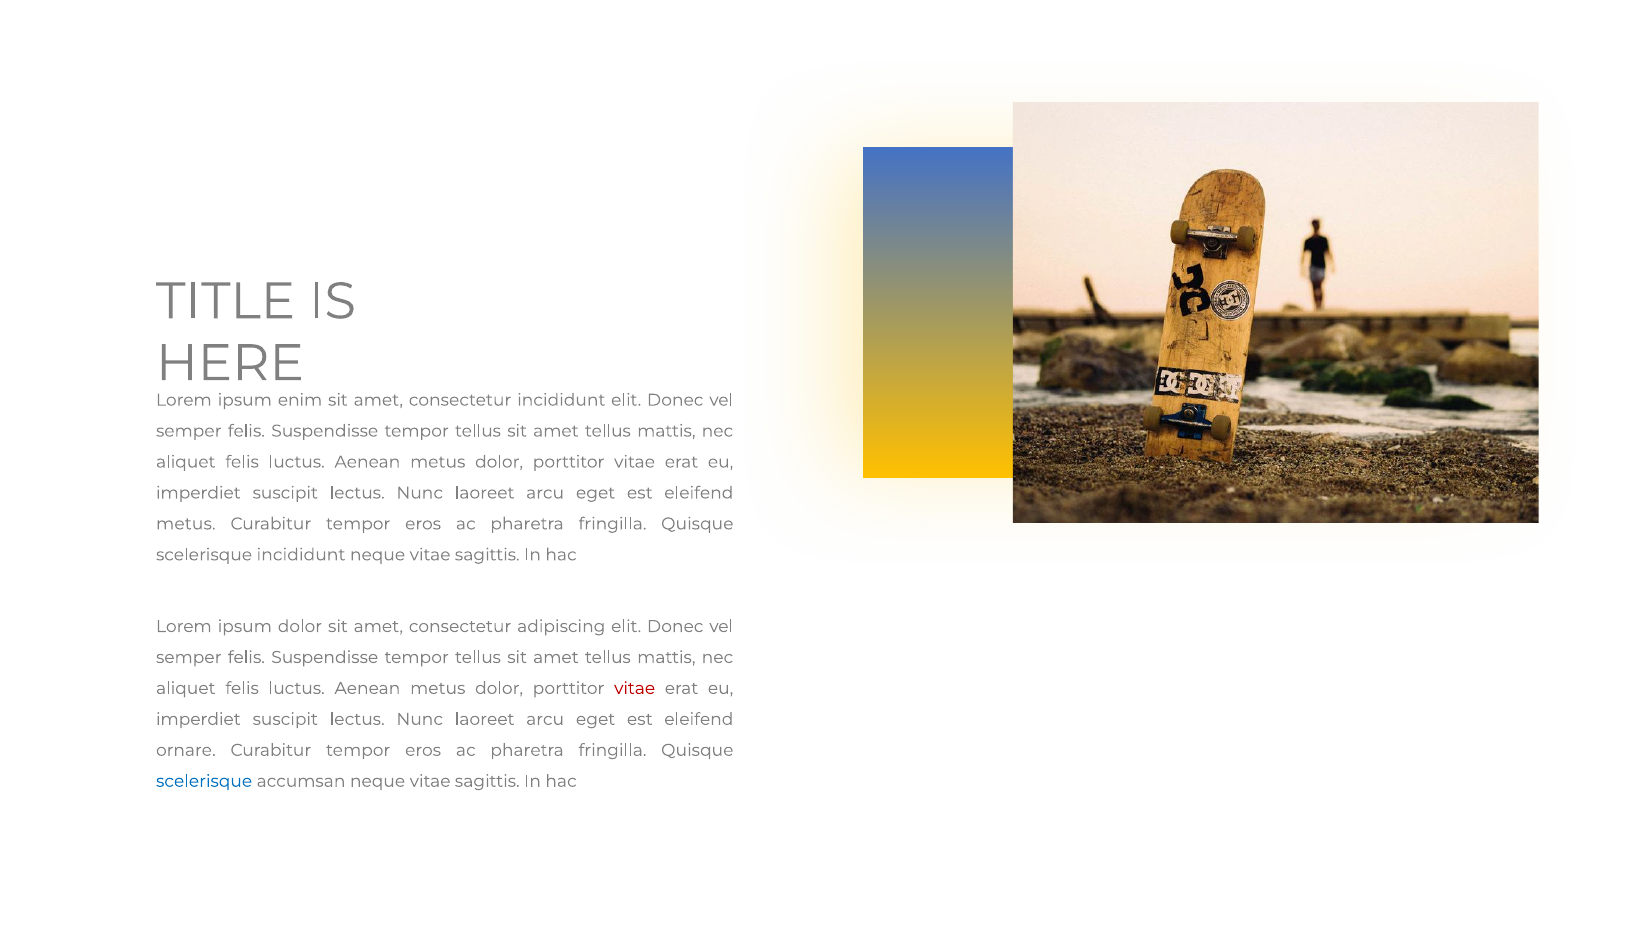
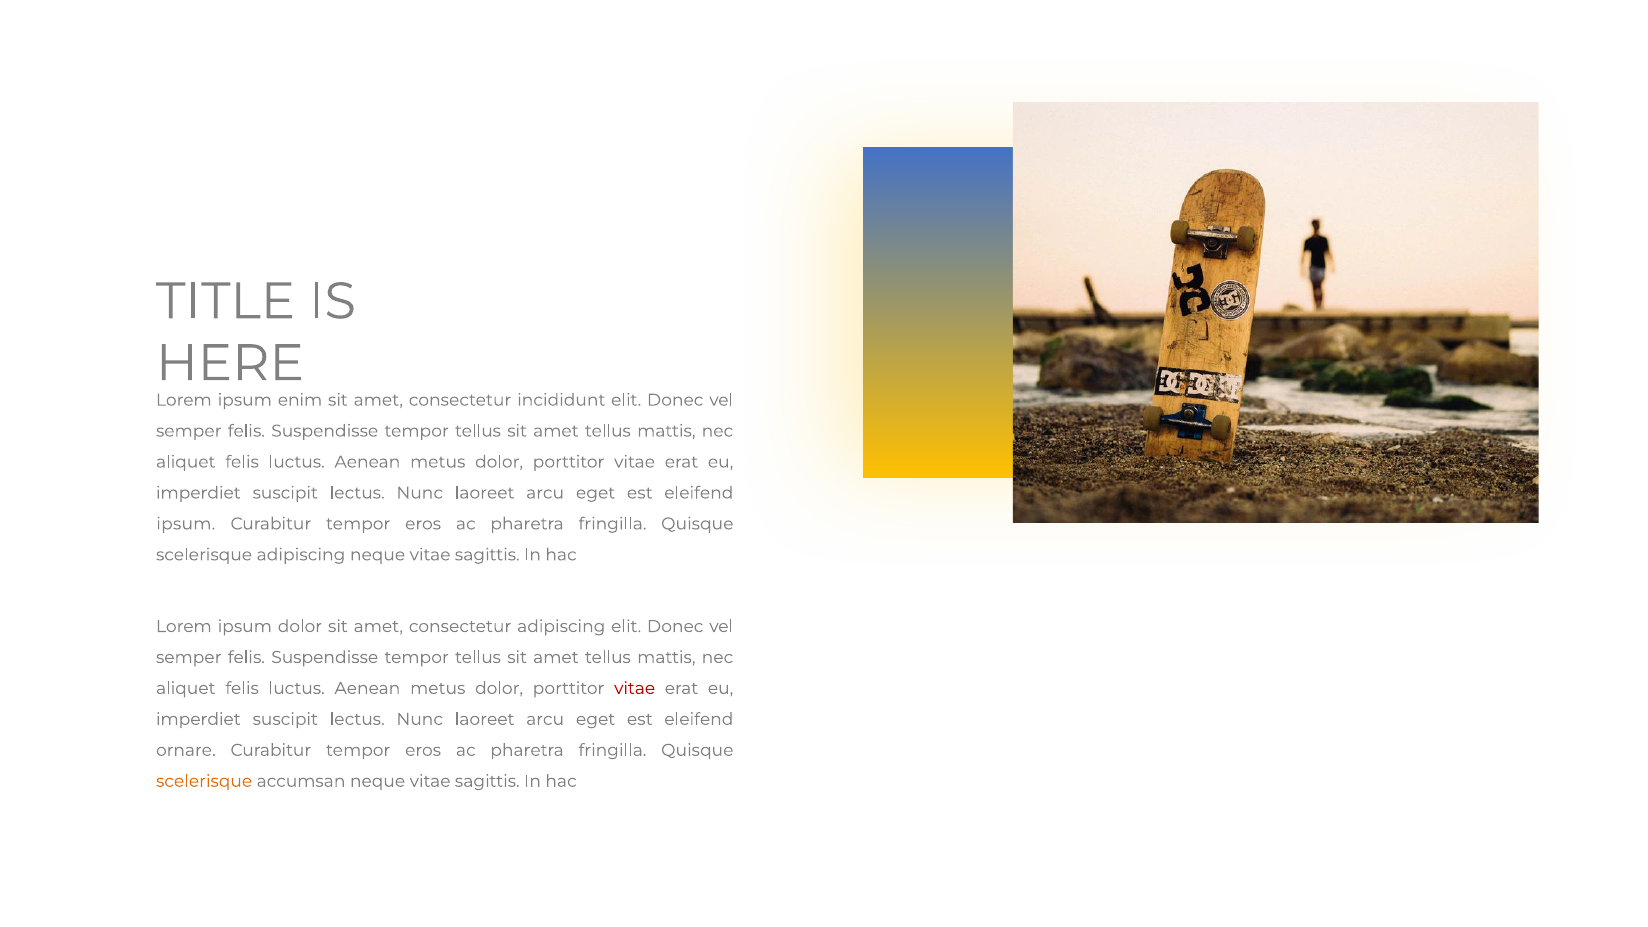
metus: metus -> ipsum (186, 524)
scelerisque incididunt: incididunt -> adipiscing (301, 555)
scelerisque colour: blue -> orange (204, 781)
